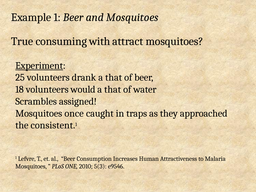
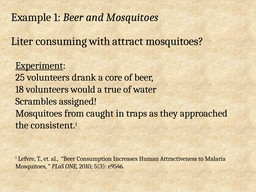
True: True -> Liter (22, 41)
drank a that: that -> core (114, 77)
that: that -> true (113, 89)
once: once -> from (74, 113)
